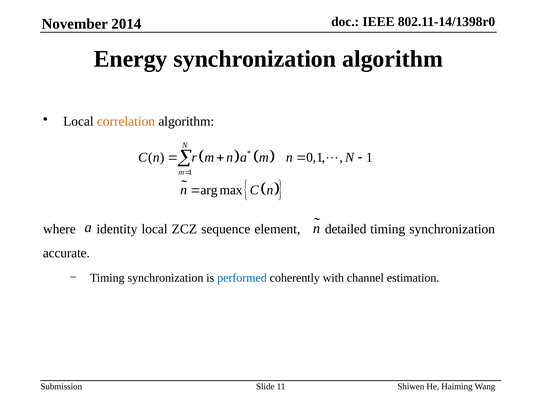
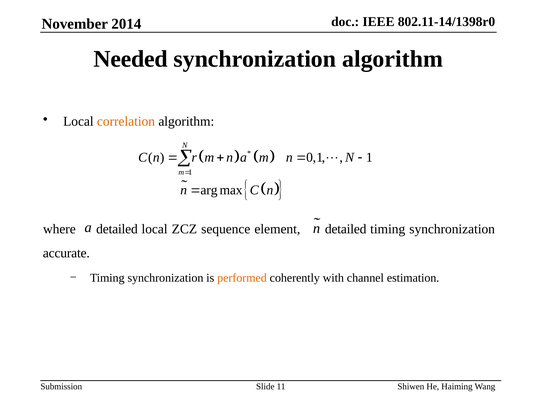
Energy: Energy -> Needed (131, 59)
where identity: identity -> detailed (117, 229)
performed colour: blue -> orange (242, 278)
